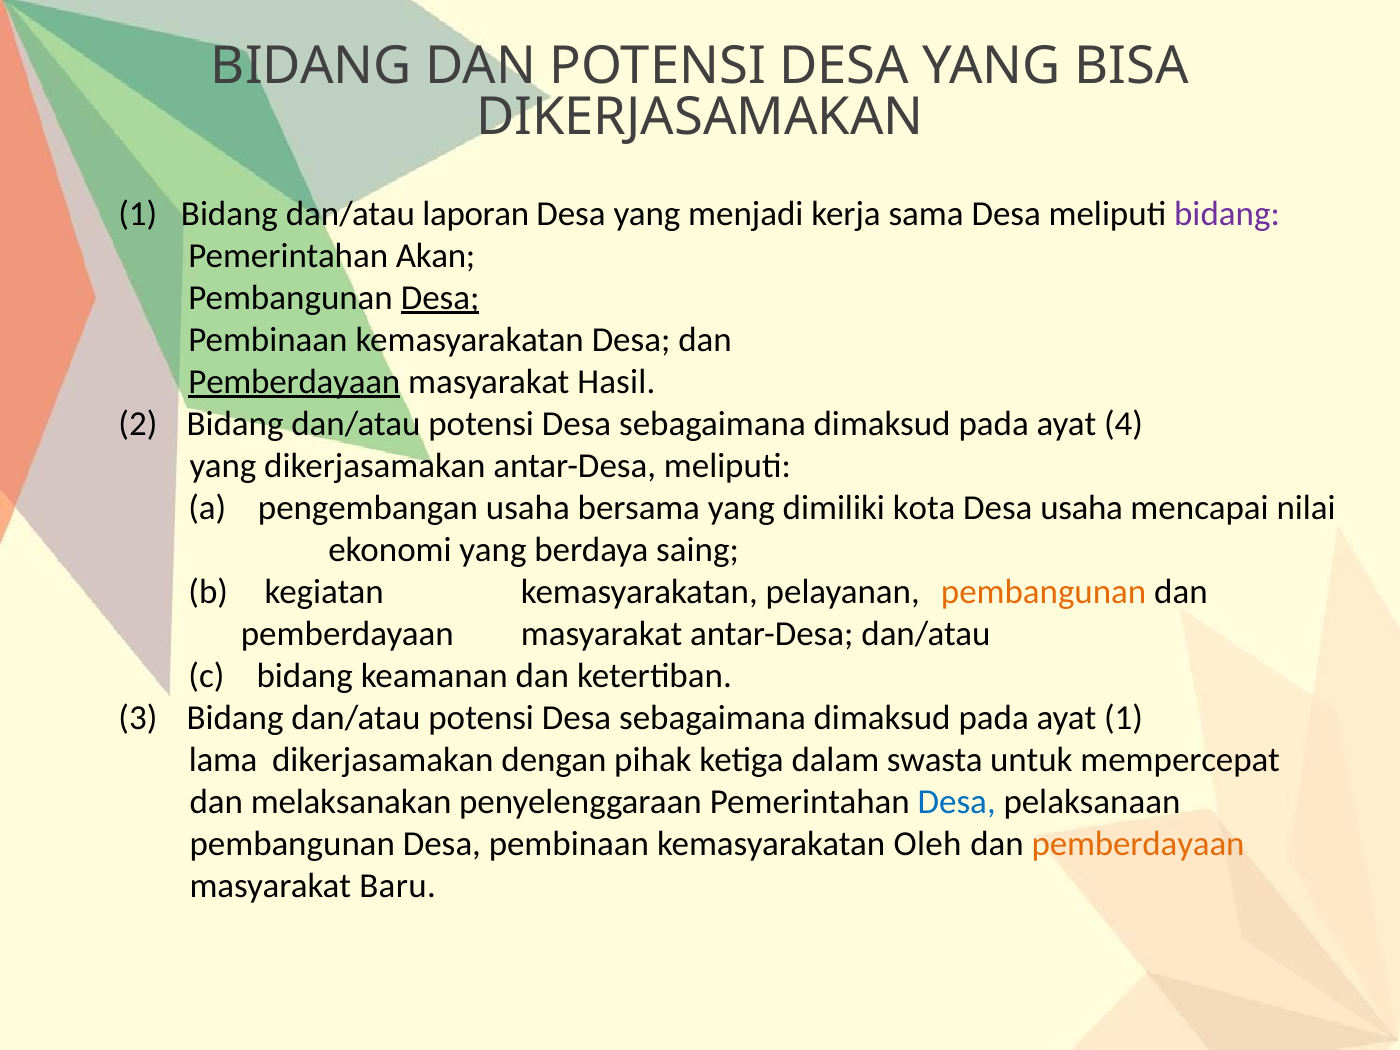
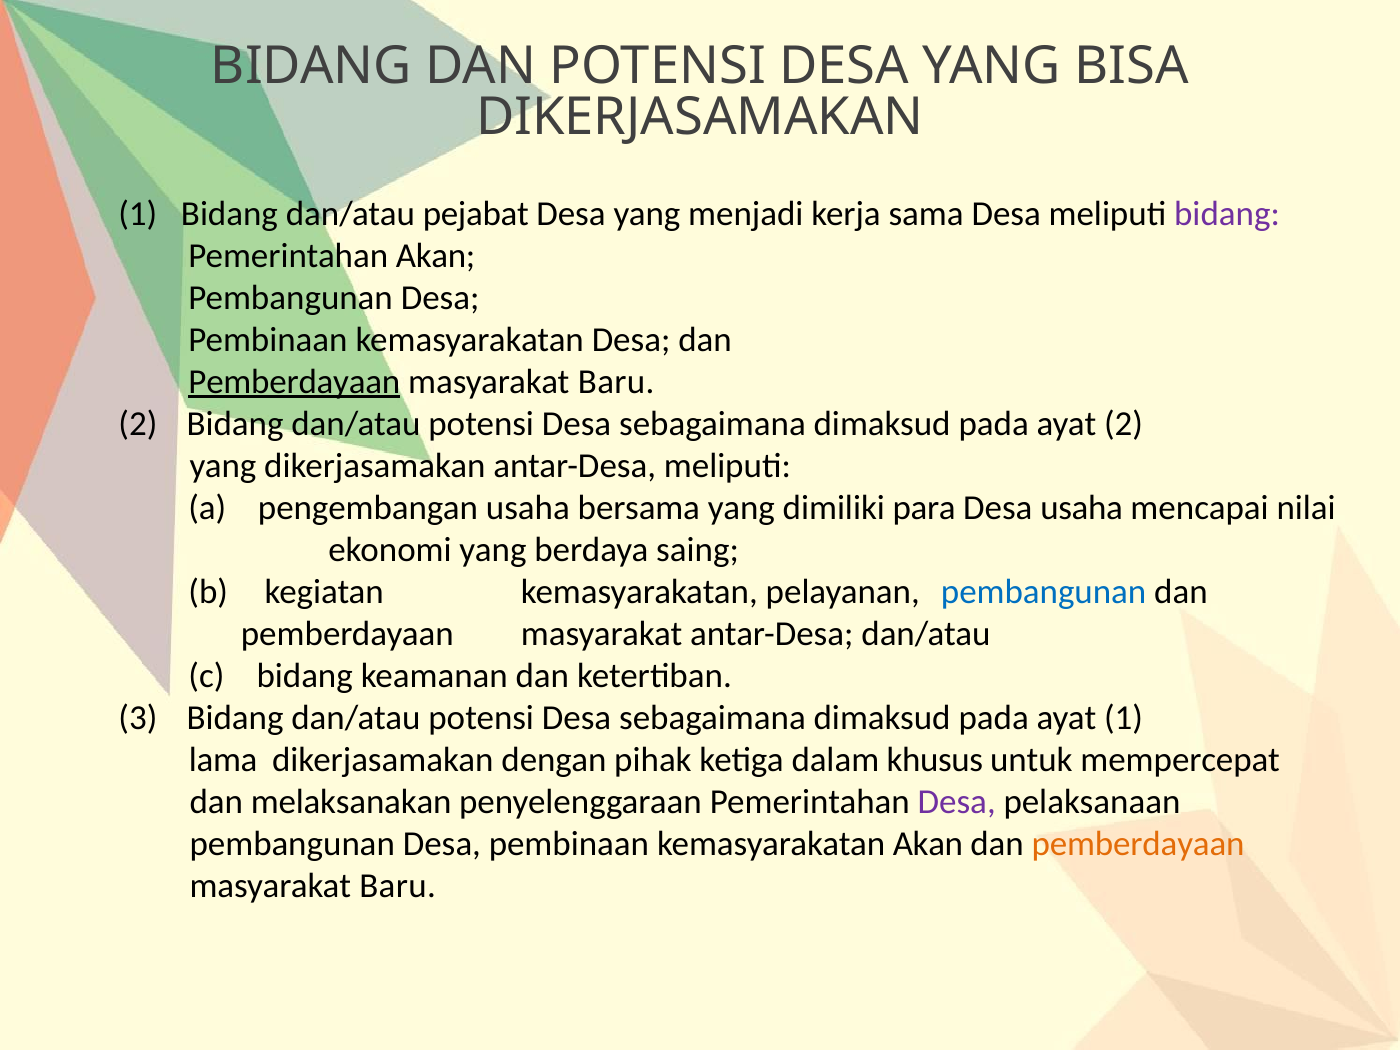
laporan: laporan -> pejabat (476, 213)
Desa underline: present -> none (440, 297)
Hasil: Hasil -> Baru (616, 381)
ayat 4: 4 -> 2 (1124, 423)
kota: kota -> para (924, 507)
pembangunan colour: orange -> blue (1044, 591)
swasta: swasta -> khusus (935, 759)
Desa colour: blue -> purple (957, 801)
kemasyarakatan Oleh: Oleh -> Akan (928, 843)
